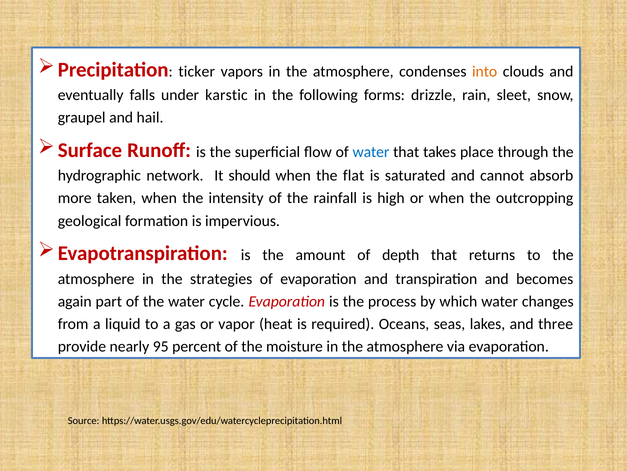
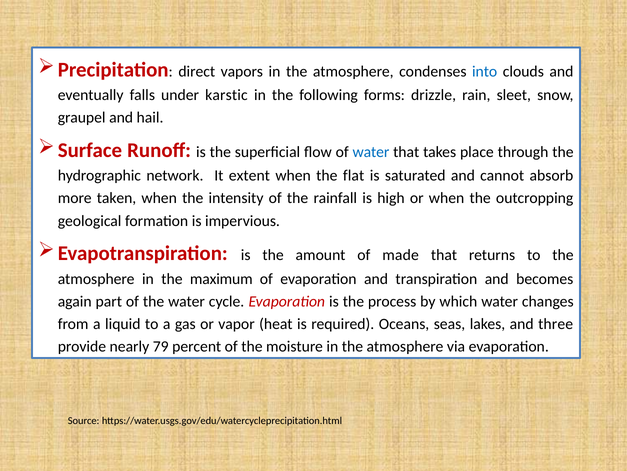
ticker: ticker -> direct (197, 71)
into colour: orange -> blue (485, 71)
should: should -> extent (249, 175)
depth: depth -> made (401, 255)
strategies: strategies -> maximum (221, 278)
95: 95 -> 79 (161, 346)
